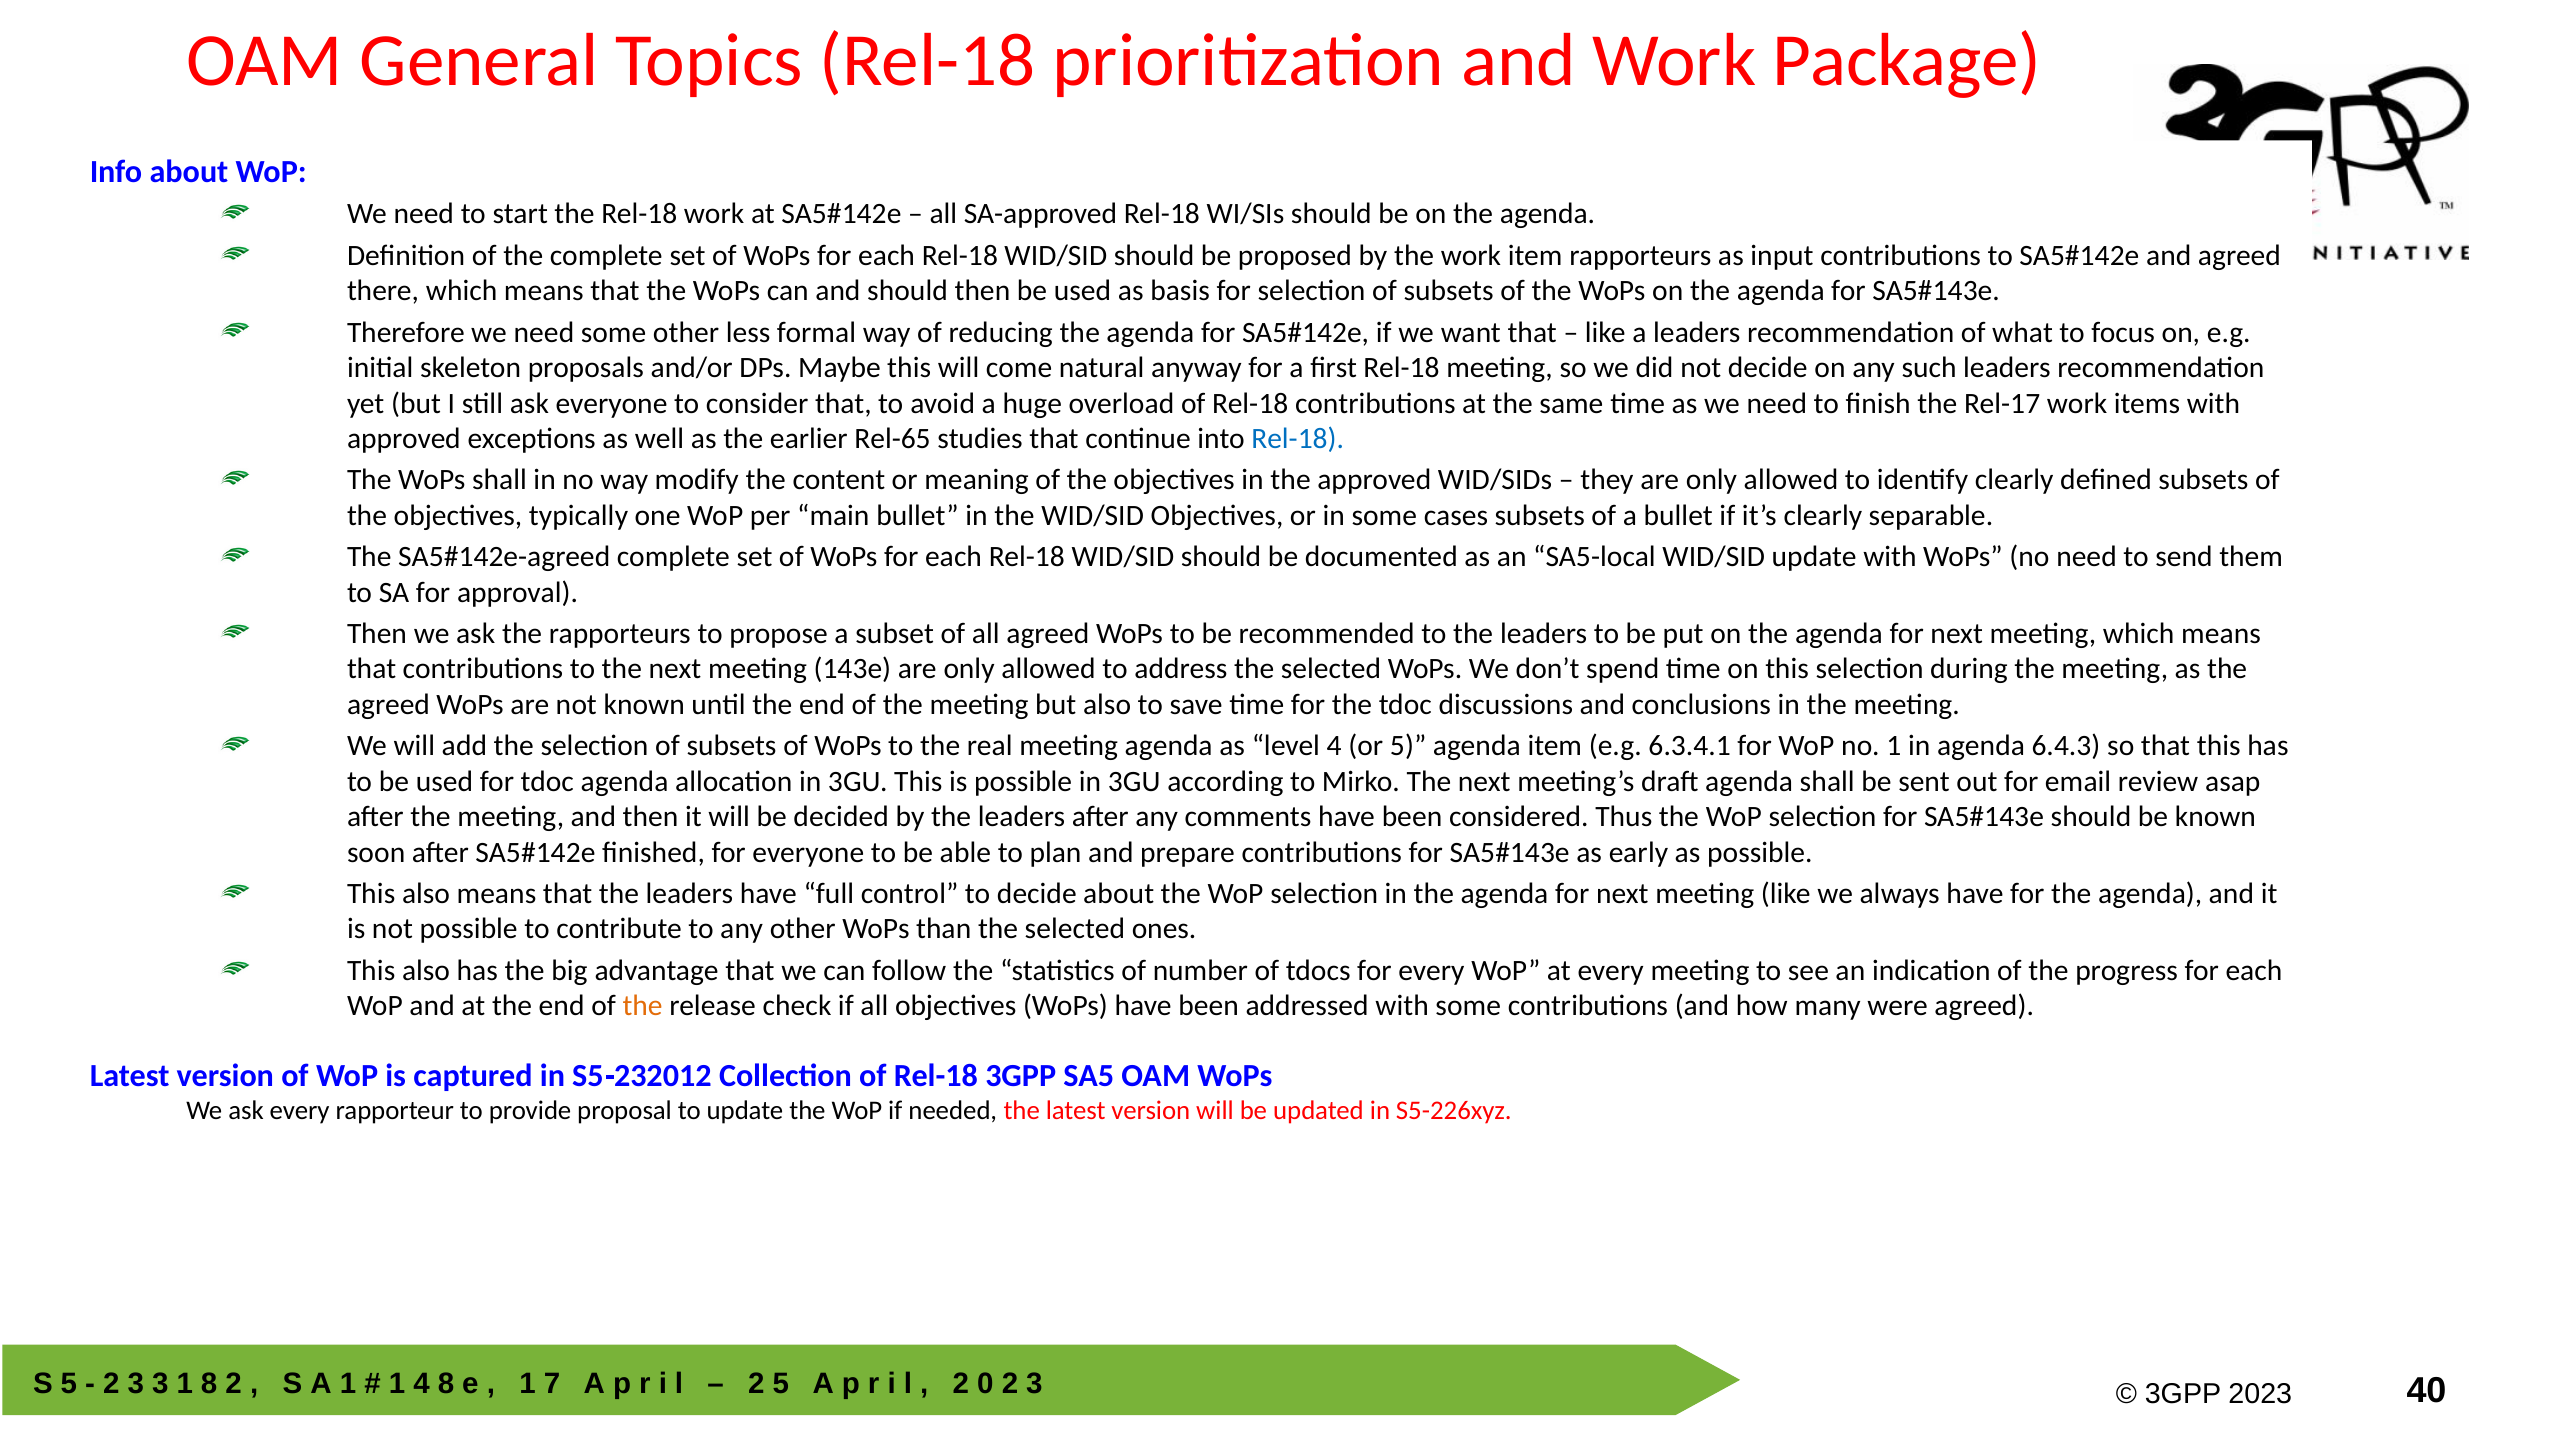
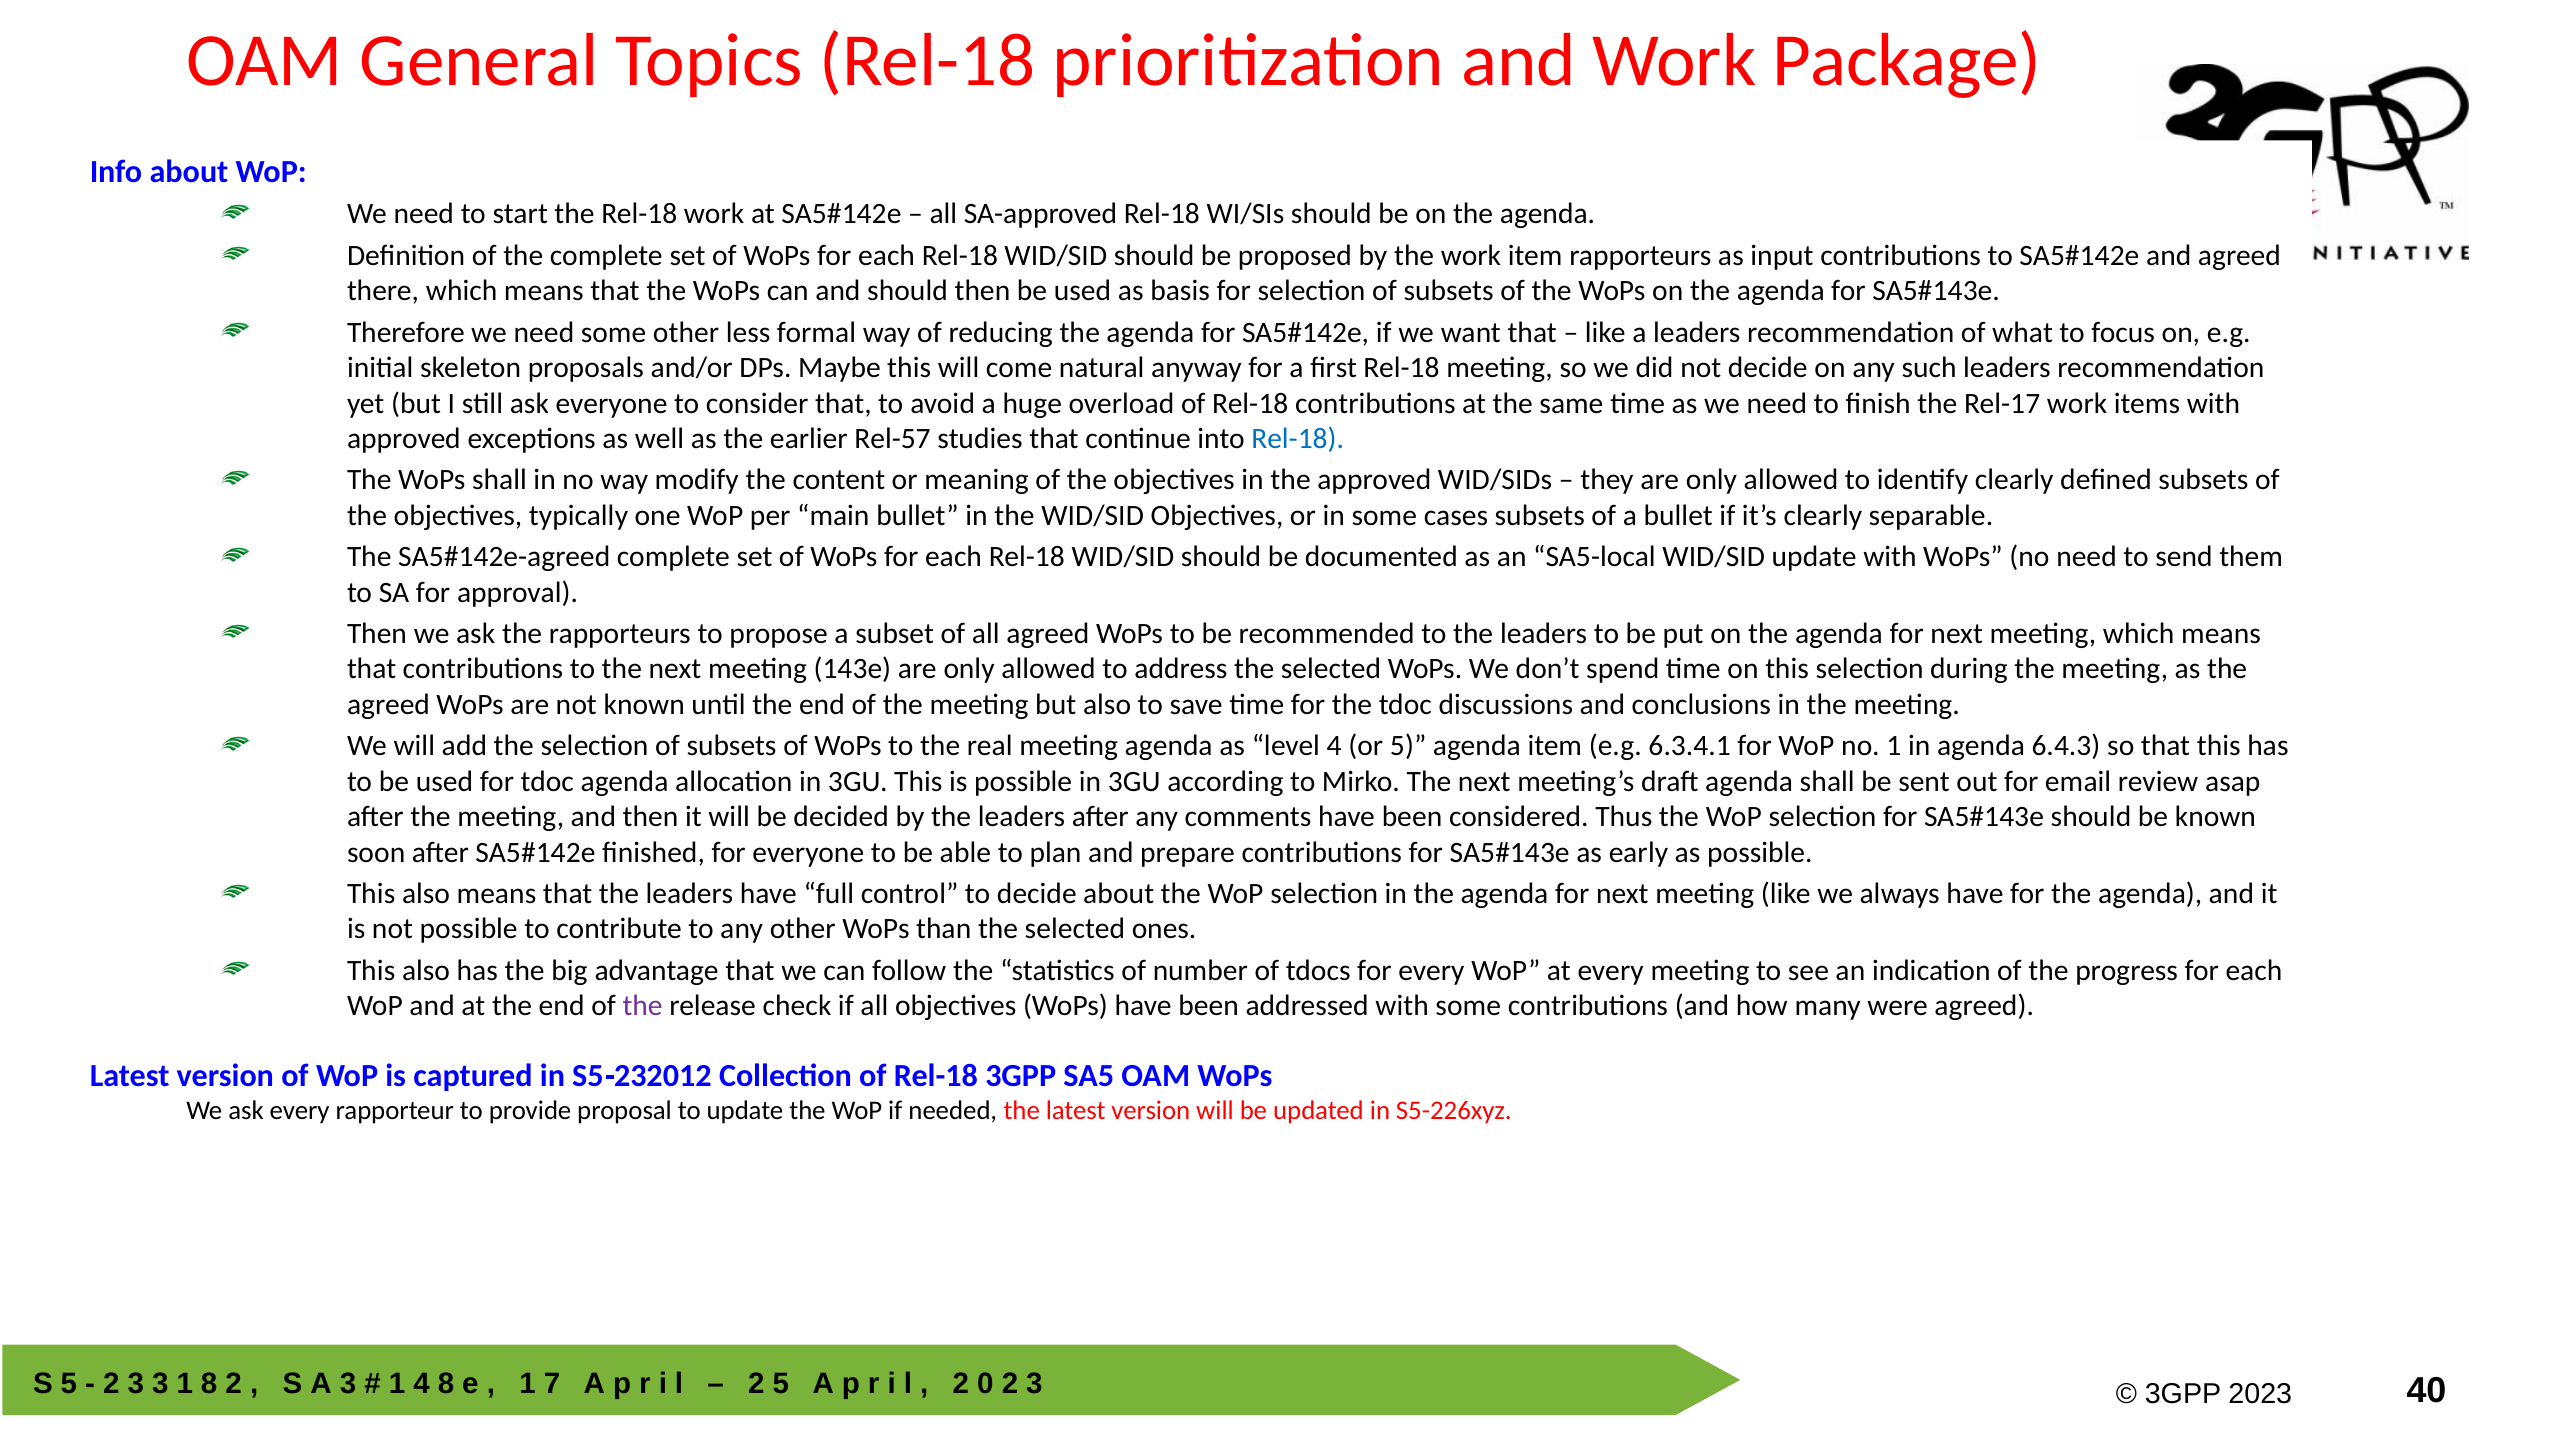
Rel-65: Rel-65 -> Rel-57 (893, 439)
the colour: orange -> purple (643, 1006)
A 1: 1 -> 3 (348, 1384)
